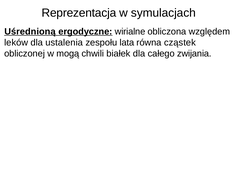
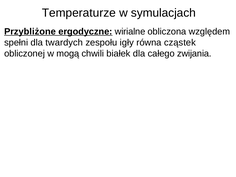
Reprezentacja: Reprezentacja -> Temperaturze (79, 13)
Uśrednioną: Uśrednioną -> Przybliżone (30, 31)
leków: leków -> spełni (16, 42)
ustalenia: ustalenia -> twardych (64, 42)
lata: lata -> igły (127, 42)
